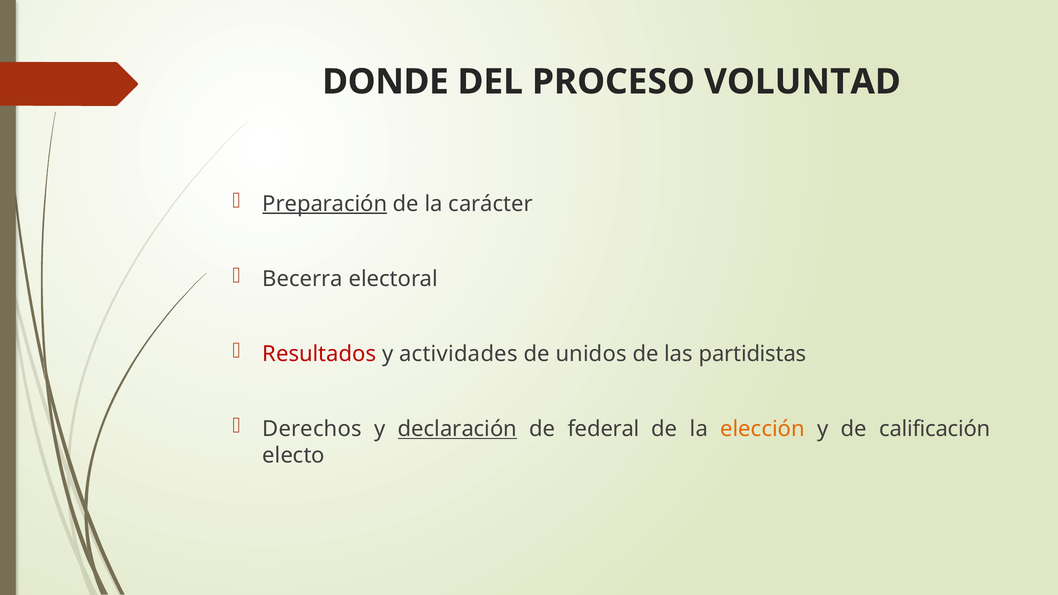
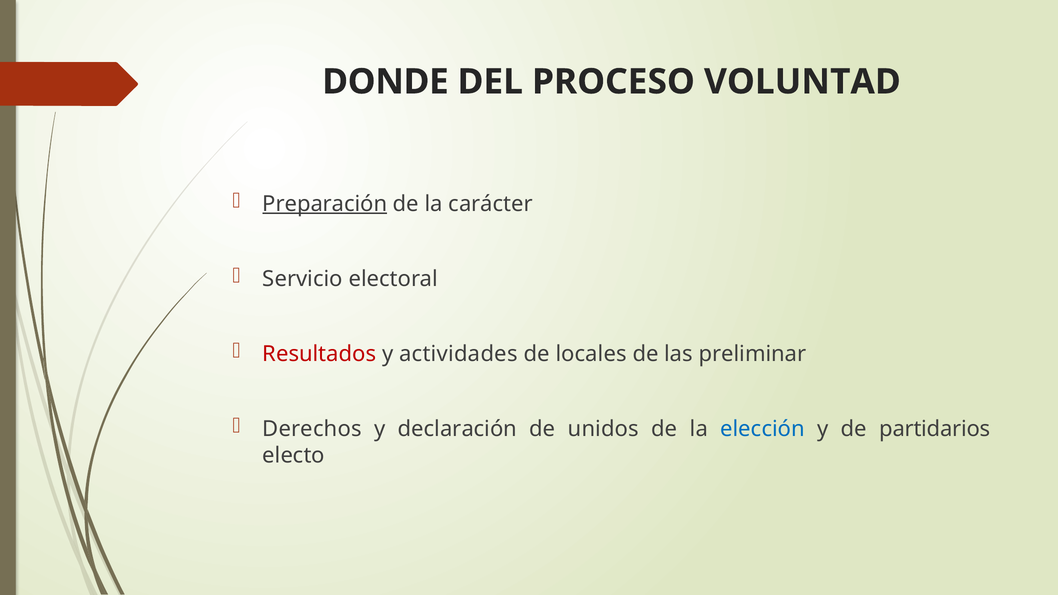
Becerra: Becerra -> Servicio (303, 279)
unidos: unidos -> locales (591, 354)
partidistas: partidistas -> preliminar (752, 354)
declaración underline: present -> none (457, 429)
federal: federal -> unidos (603, 429)
elección colour: orange -> blue (763, 429)
calificación: calificación -> partidarios (935, 429)
